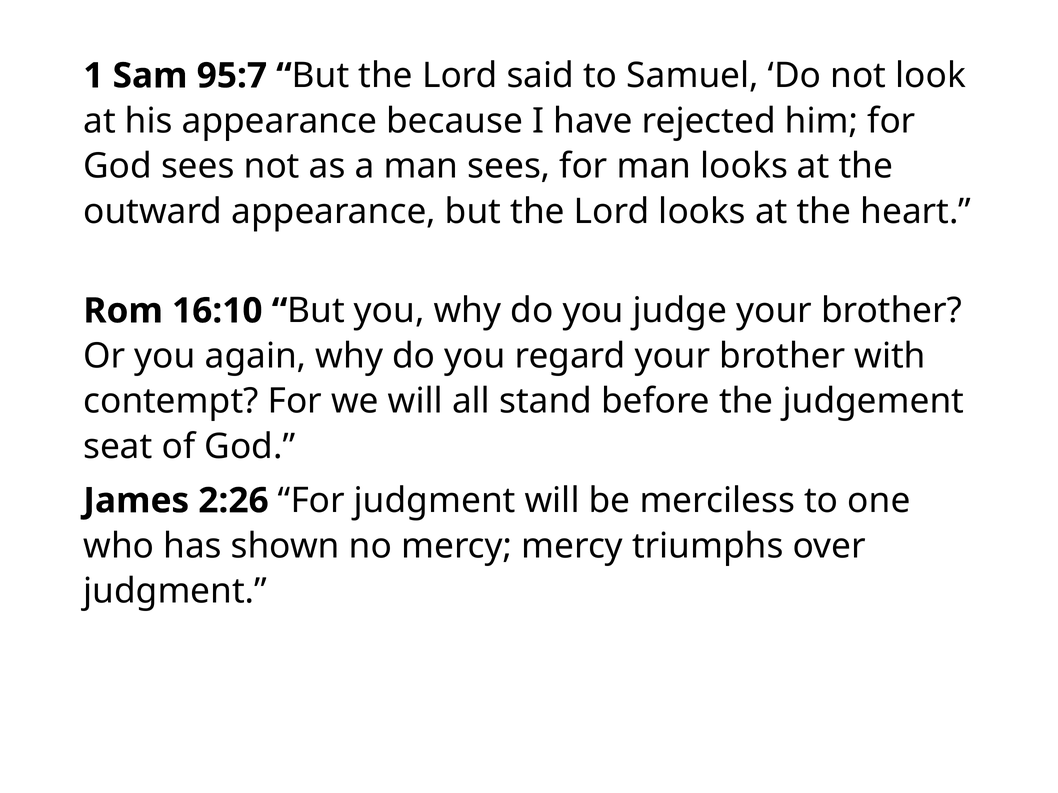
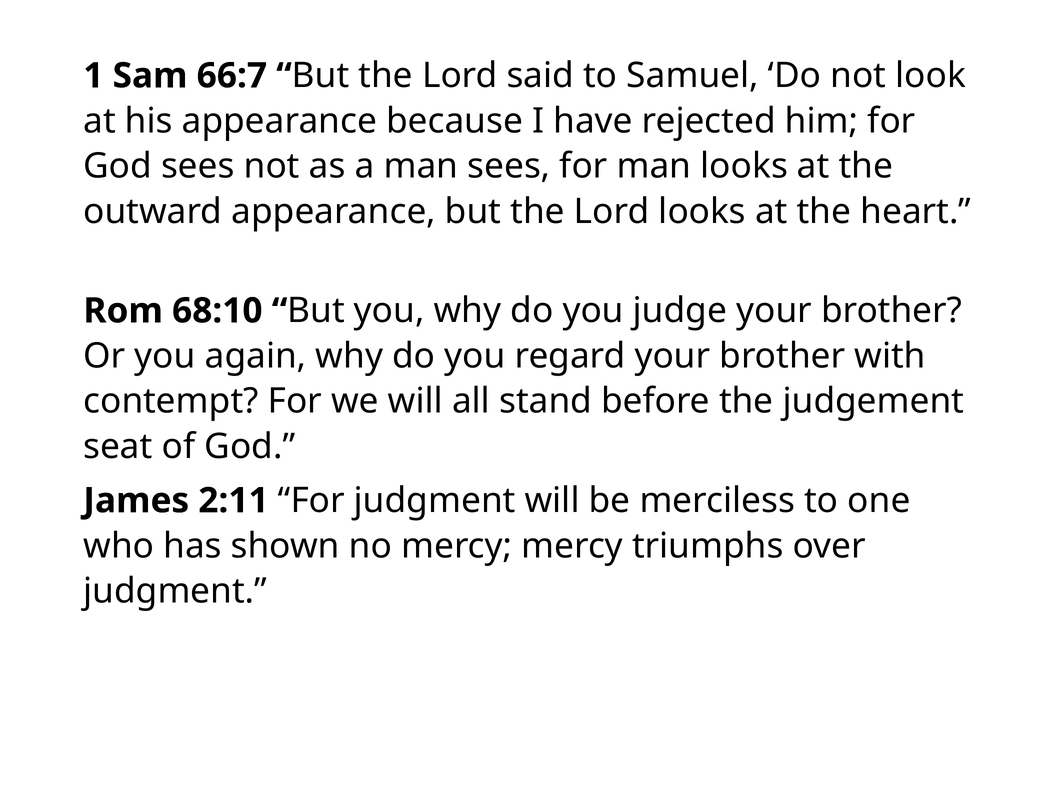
95:7: 95:7 -> 66:7 (232, 76)
16:10: 16:10 -> 68:10 (217, 311)
2:26: 2:26 -> 2:11 (233, 501)
